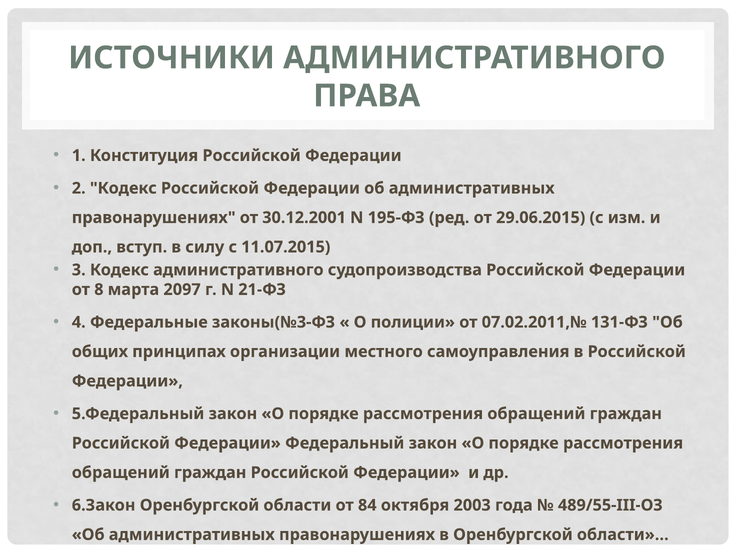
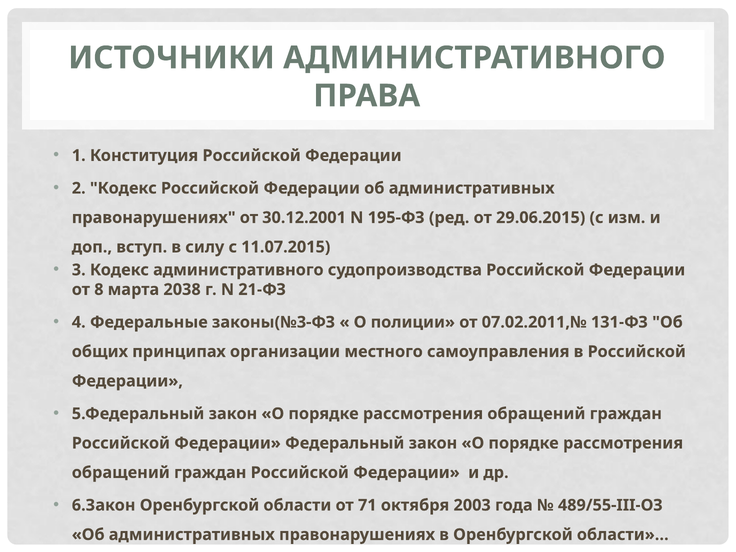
2097: 2097 -> 2038 (182, 290)
84: 84 -> 71 (367, 505)
